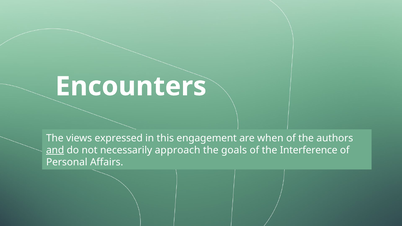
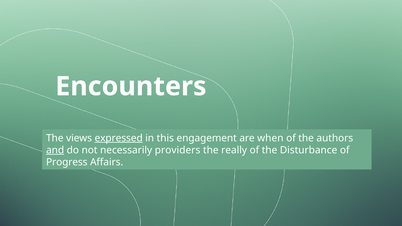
expressed underline: none -> present (119, 138)
approach: approach -> providers (178, 150)
goals: goals -> really (234, 150)
Interference: Interference -> Disturbance (309, 150)
Personal: Personal -> Progress (67, 162)
